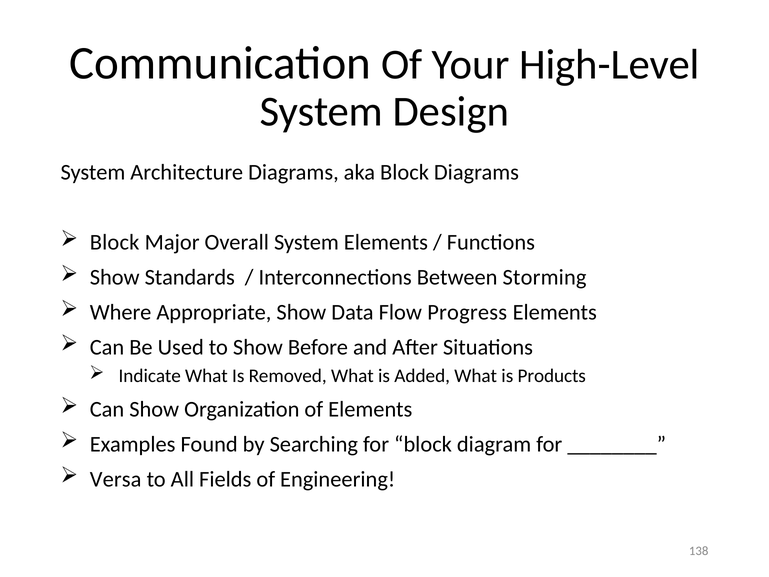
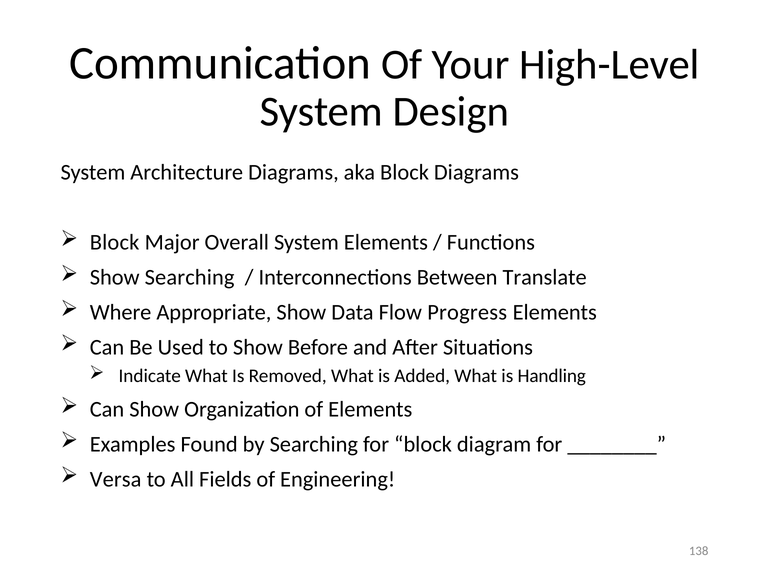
Show Standards: Standards -> Searching (190, 277)
Storming: Storming -> Translate (545, 277)
Products: Products -> Handling (552, 376)
